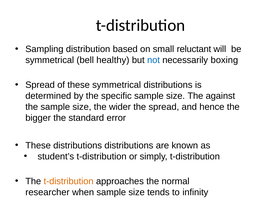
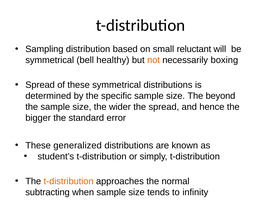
not colour: blue -> orange (154, 60)
against: against -> beyond (220, 96)
These distributions: distributions -> generalized (78, 146)
researcher: researcher -> subtracting (48, 192)
